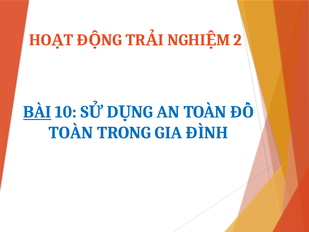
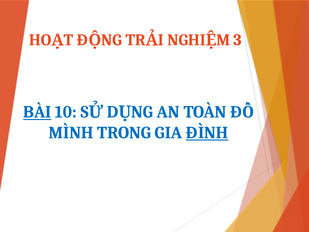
2: 2 -> 3 (238, 40)
TOÀN: TOÀN -> MÌNH (71, 133)
ĐÌNH underline: none -> present (207, 133)
